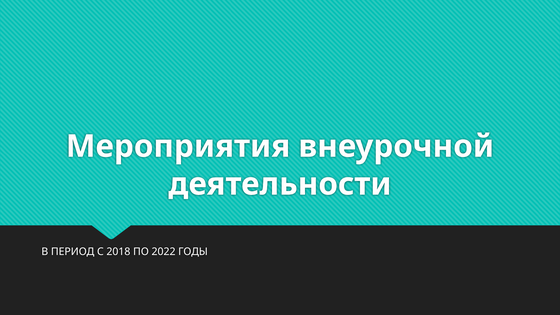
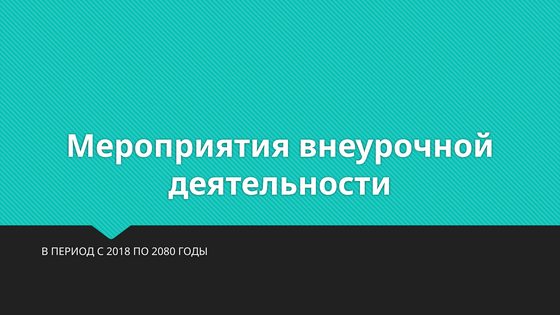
2022: 2022 -> 2080 (164, 252)
